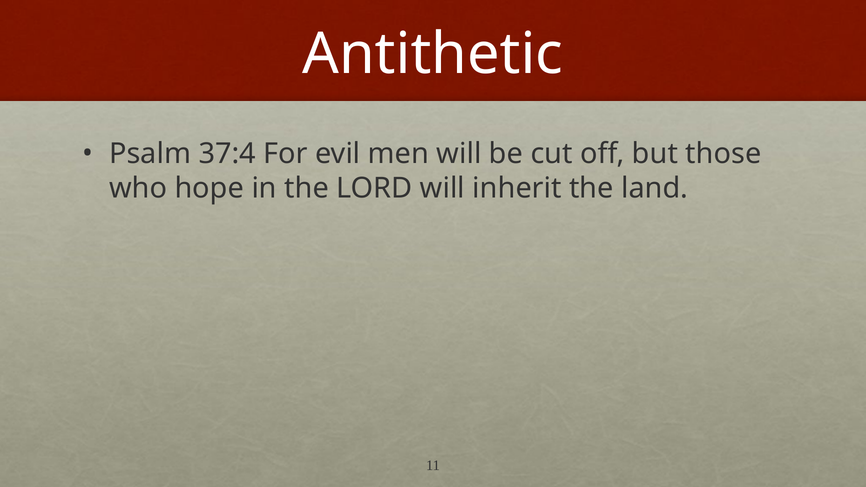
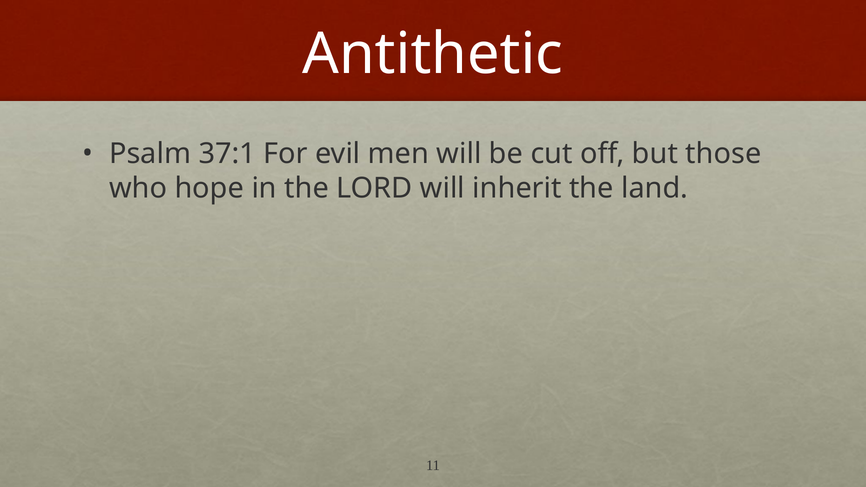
37:4: 37:4 -> 37:1 (227, 154)
